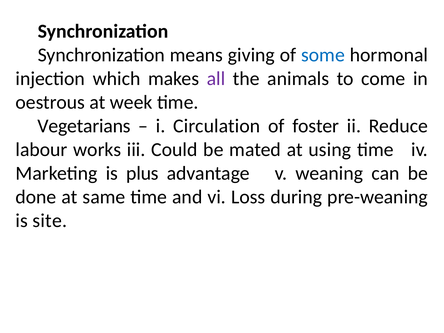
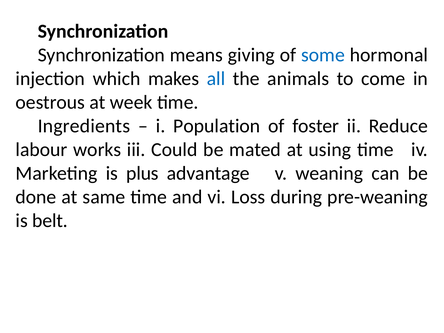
all colour: purple -> blue (216, 79)
Vegetarians: Vegetarians -> Ingredients (84, 126)
Circulation: Circulation -> Population (217, 126)
site: site -> belt (50, 221)
